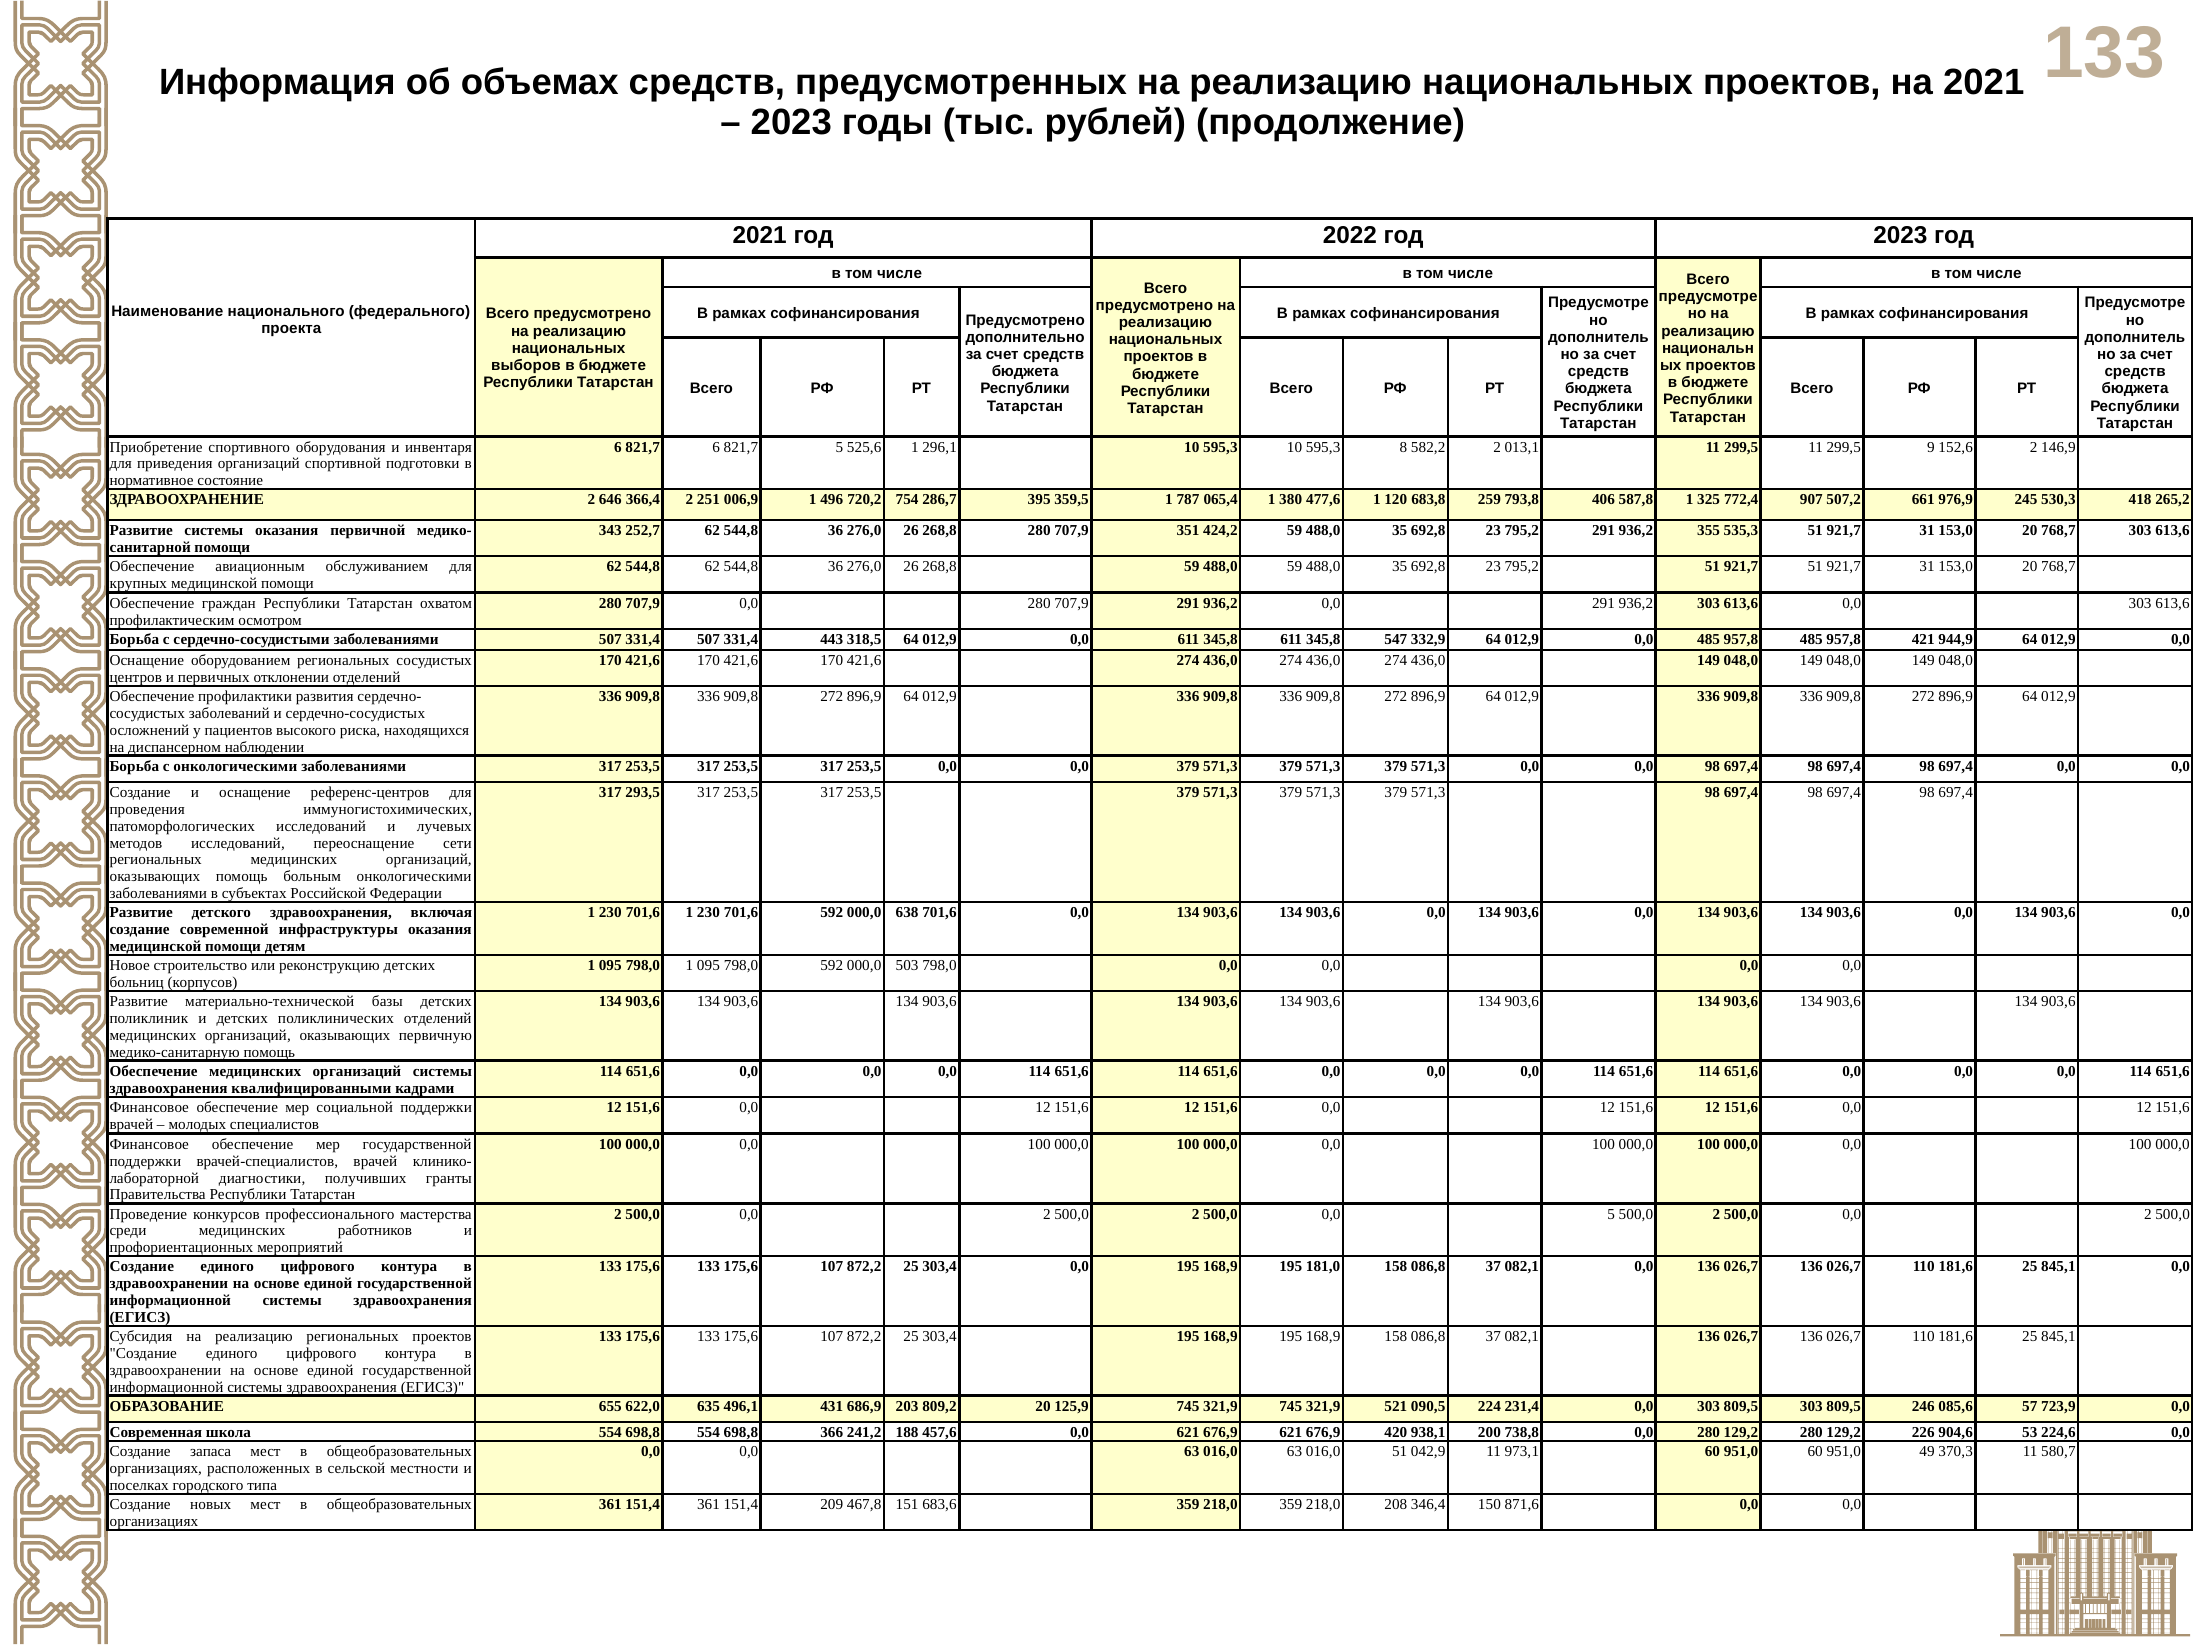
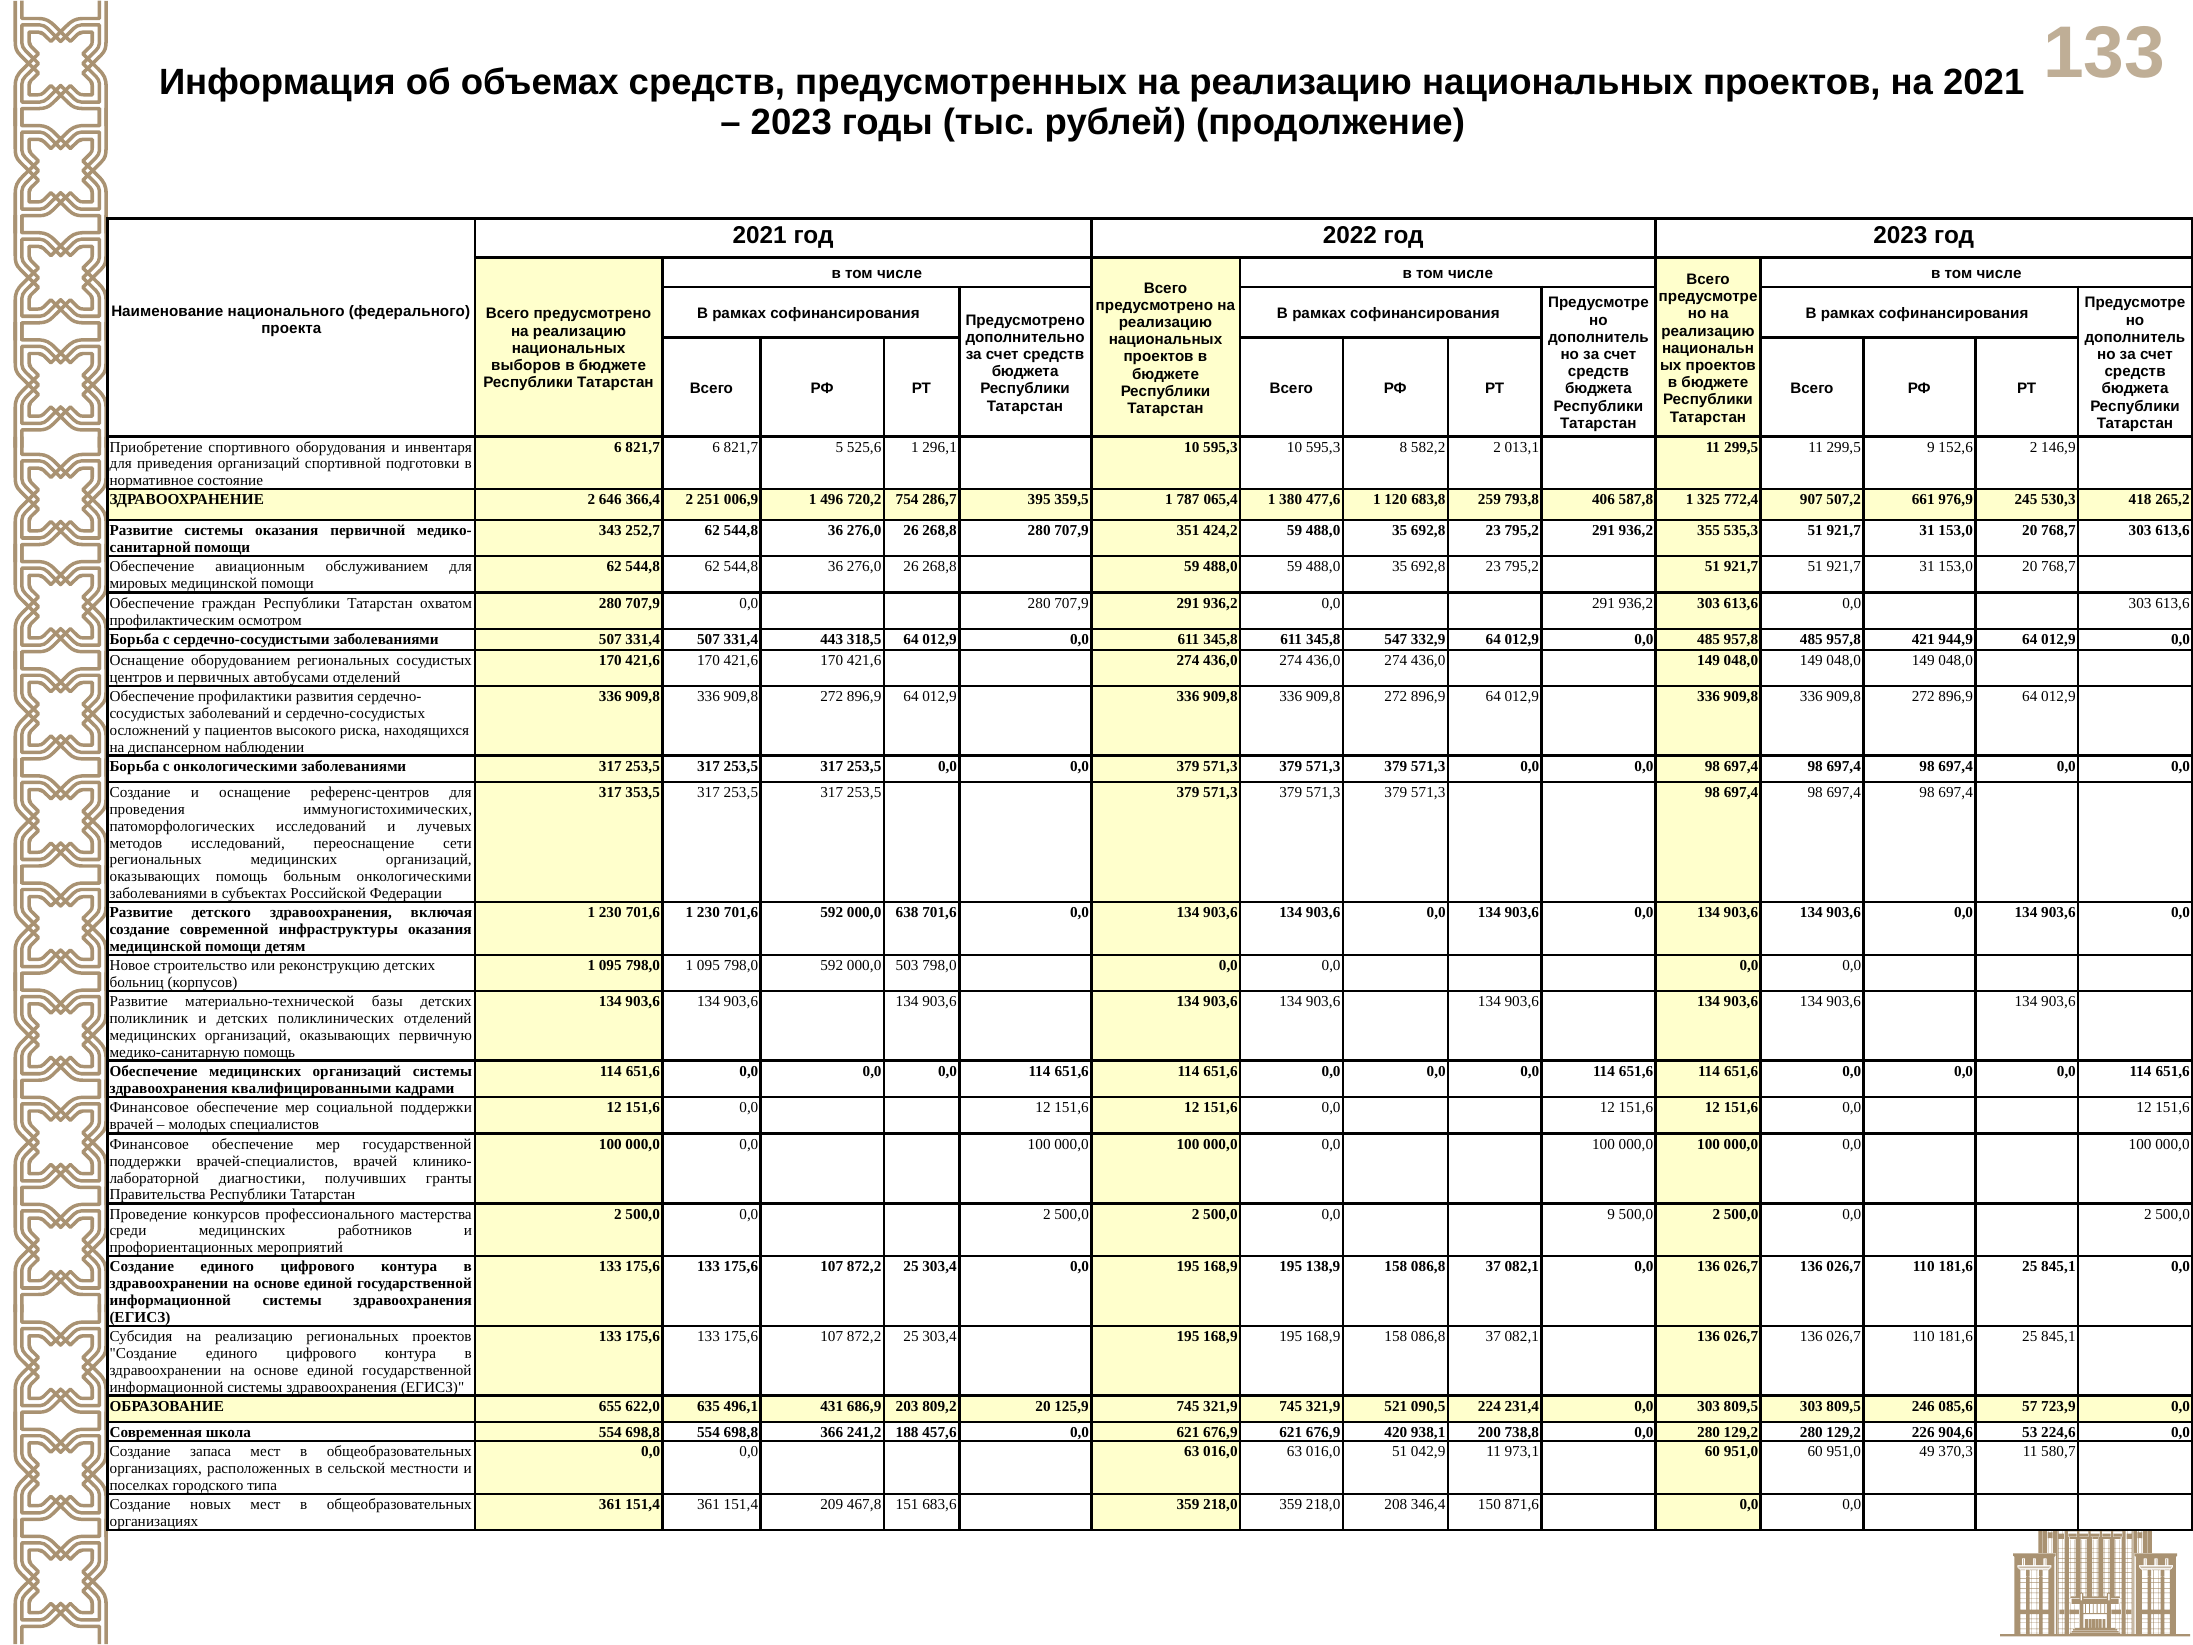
крупных: крупных -> мировых (138, 584)
отклонении: отклонении -> автобусами (291, 677)
293,5: 293,5 -> 353,5 (643, 792)
0,0 5: 5 -> 9 (1611, 1214)
181,0: 181,0 -> 138,9 (1323, 1267)
